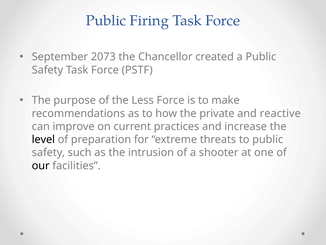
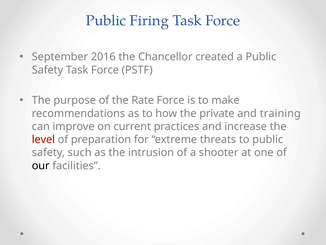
2073: 2073 -> 2016 (103, 57)
Less: Less -> Rate (143, 100)
reactive: reactive -> training (280, 113)
level colour: black -> red (43, 139)
